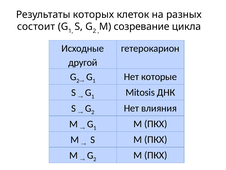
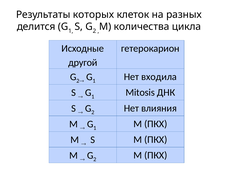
состоит: состоит -> делится (36, 27)
созревание: созревание -> количества (142, 27)
которые: которые -> входила (159, 77)
